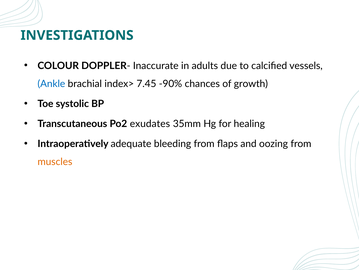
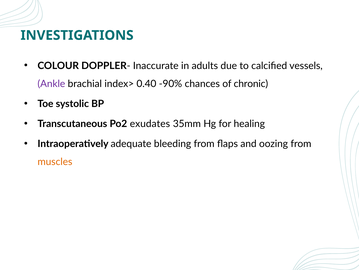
Ankle colour: blue -> purple (51, 84)
7.45: 7.45 -> 0.40 (146, 84)
growth: growth -> chronic (251, 84)
